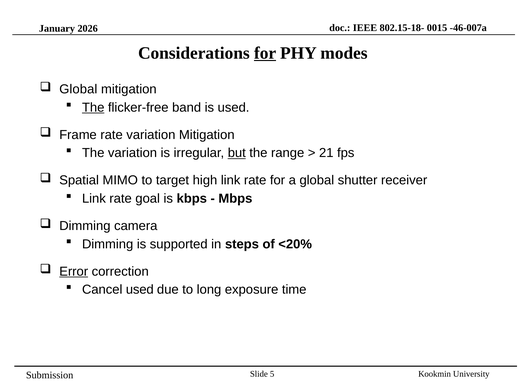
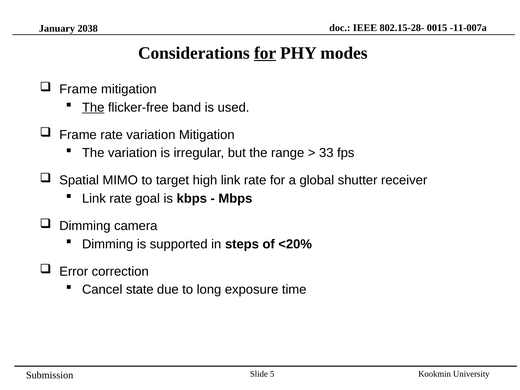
802.15-18-: 802.15-18- -> 802.15-28- (402, 28)
-46-007a: -46-007a -> -11-007a (468, 28)
2026: 2026 -> 2038 (88, 28)
Global: Global -> Frame (78, 89)
but underline: present -> none (237, 153)
21: 21 -> 33 (326, 153)
Error underline: present -> none (74, 271)
Cancel used: used -> state (140, 290)
